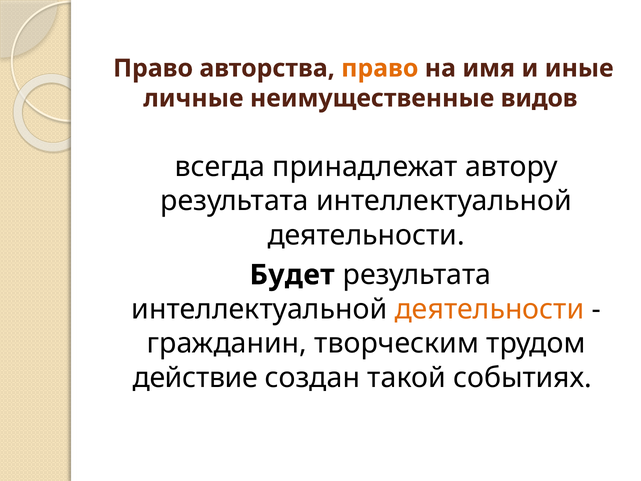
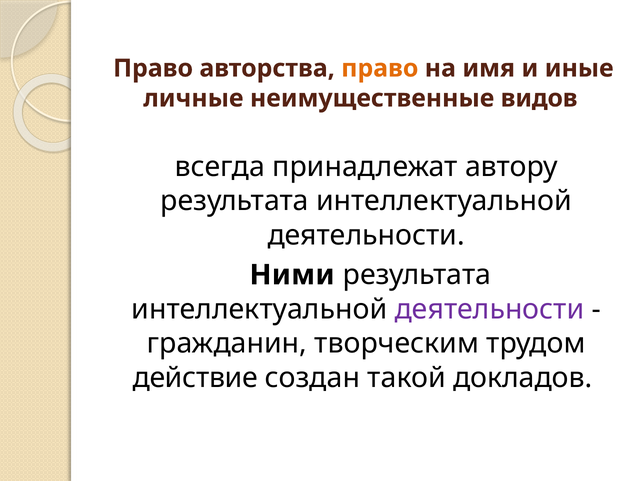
Будет: Будет -> Ними (292, 275)
деятельности colour: orange -> purple (489, 309)
событиях: событиях -> докладов (523, 377)
